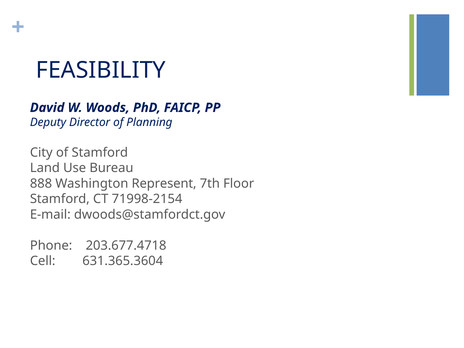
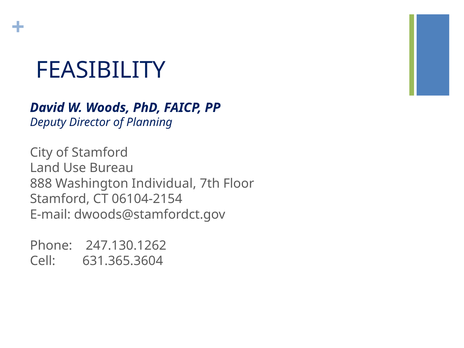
Represent: Represent -> Individual (164, 184)
71998-2154: 71998-2154 -> 06104-2154 (147, 199)
203.677.4718: 203.677.4718 -> 247.130.1262 (126, 246)
